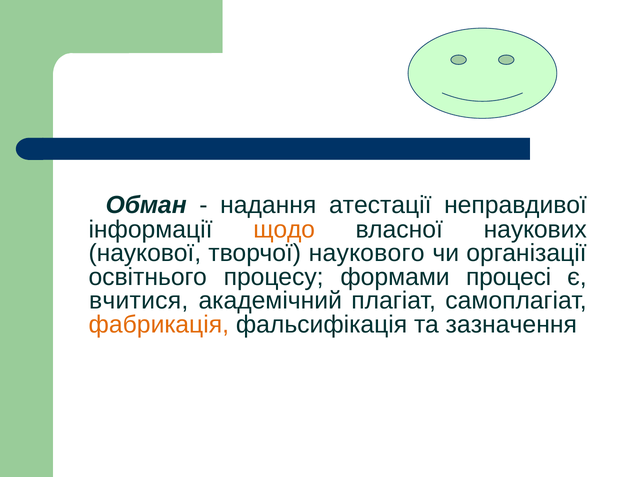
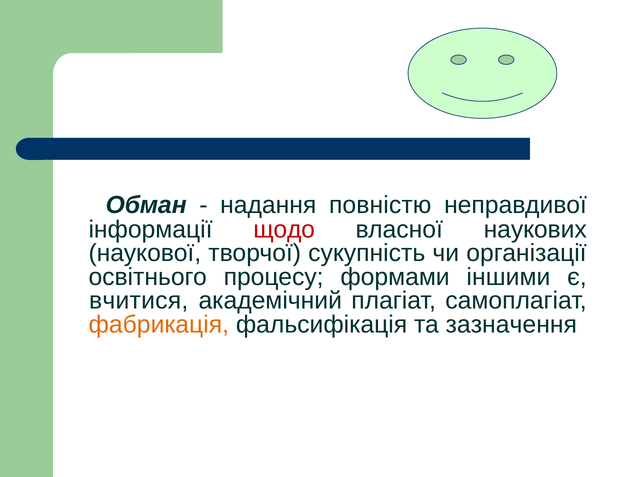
атестації: атестації -> повністю (380, 205)
щодо colour: orange -> red (284, 230)
наукового: наукового -> сукупність (367, 253)
процесі: процесі -> іншими (508, 277)
